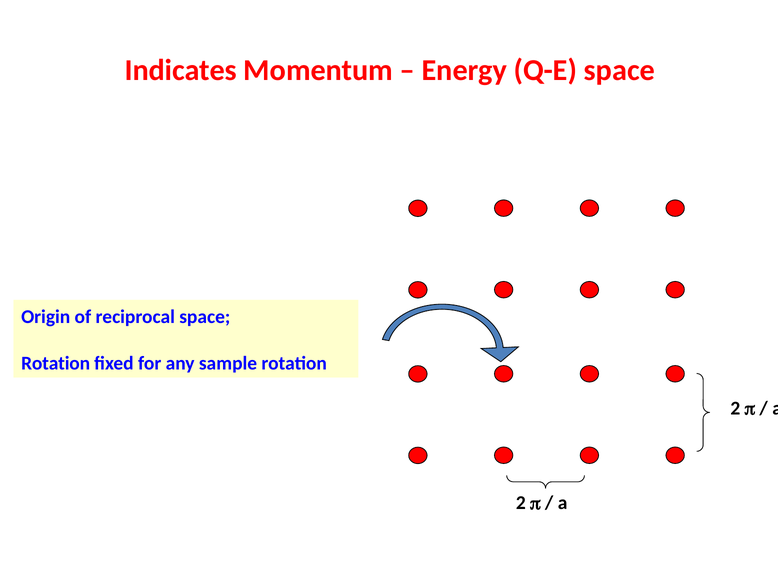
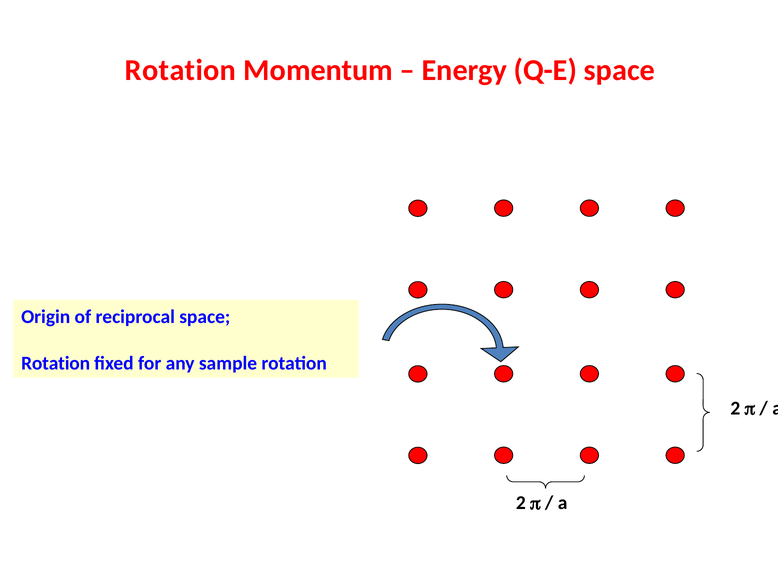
Indicates: Indicates -> Rotation (181, 70)
